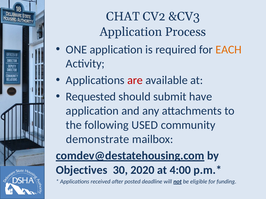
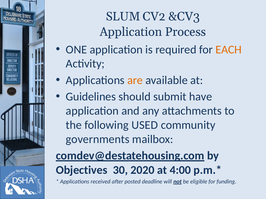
CHAT: CHAT -> SLUM (123, 17)
are colour: red -> orange (135, 80)
Requested: Requested -> Guidelines (91, 97)
demonstrate: demonstrate -> governments (98, 140)
